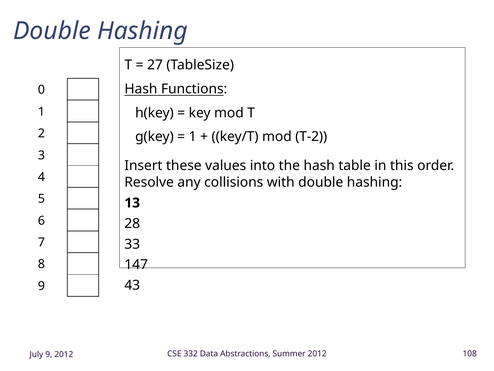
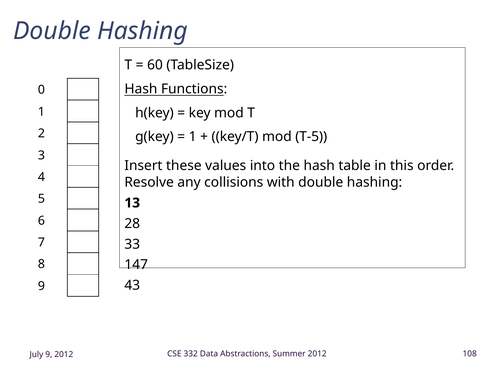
27: 27 -> 60 (155, 65)
T-2: T-2 -> T-5 (311, 137)
